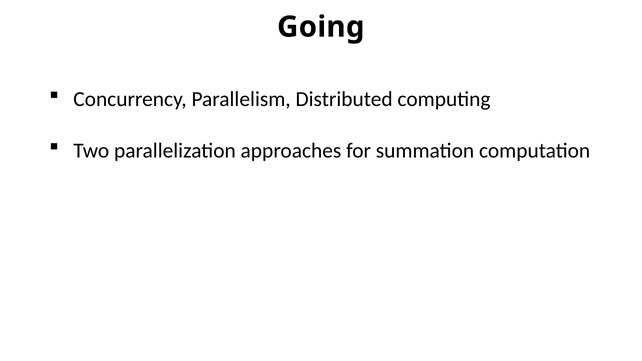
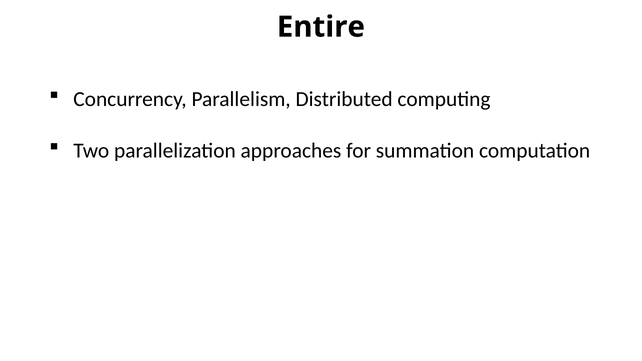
Going: Going -> Entire (321, 27)
